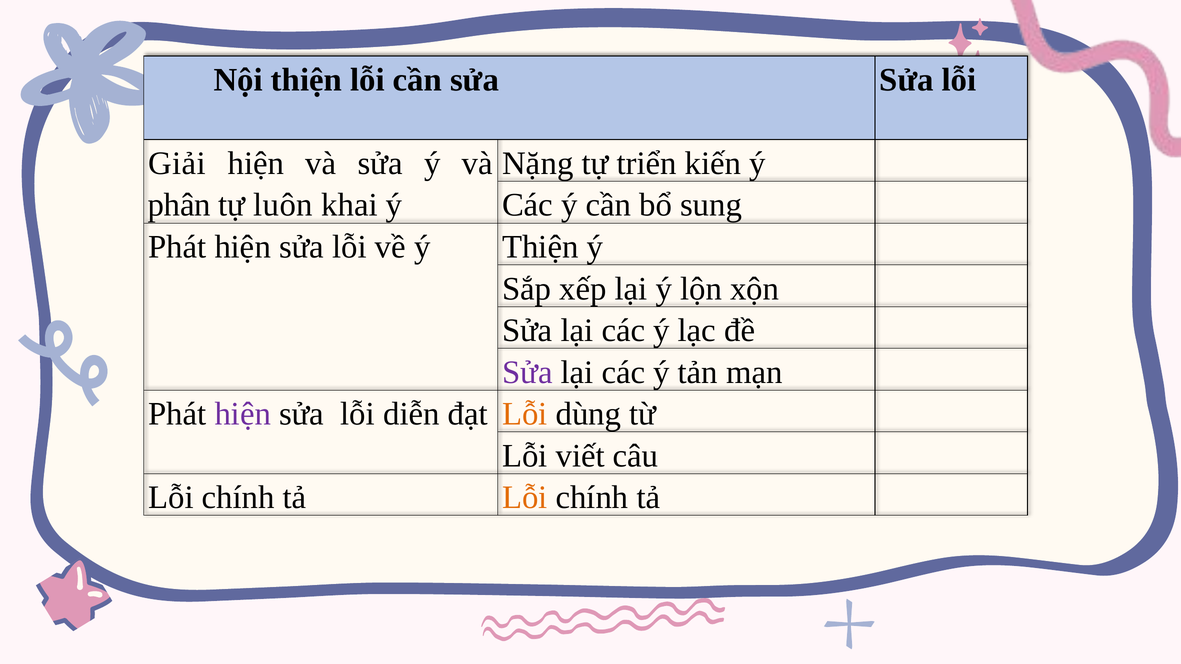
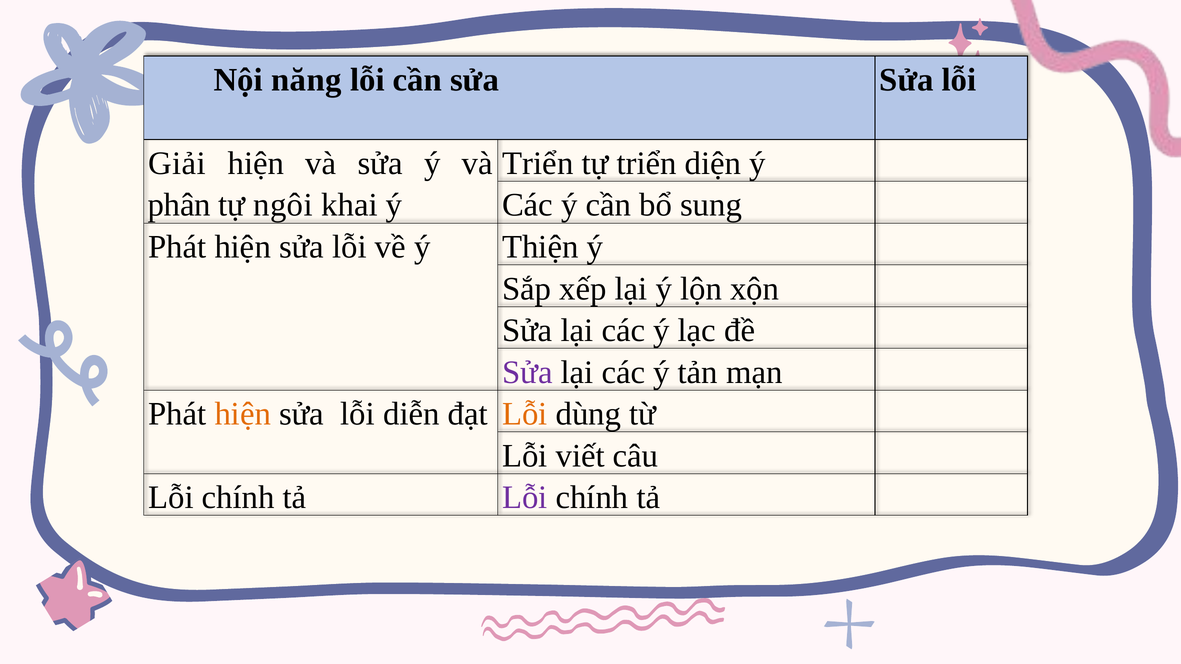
Nội thiện: thiện -> năng (306, 80)
Nặng: Nặng -> Triển (538, 163)
kiến: kiến -> diện (713, 163)
luôn: luôn -> ngôi (283, 205)
hiện colour: purple -> orange (243, 414)
Lỗi colour: orange -> purple (525, 498)
